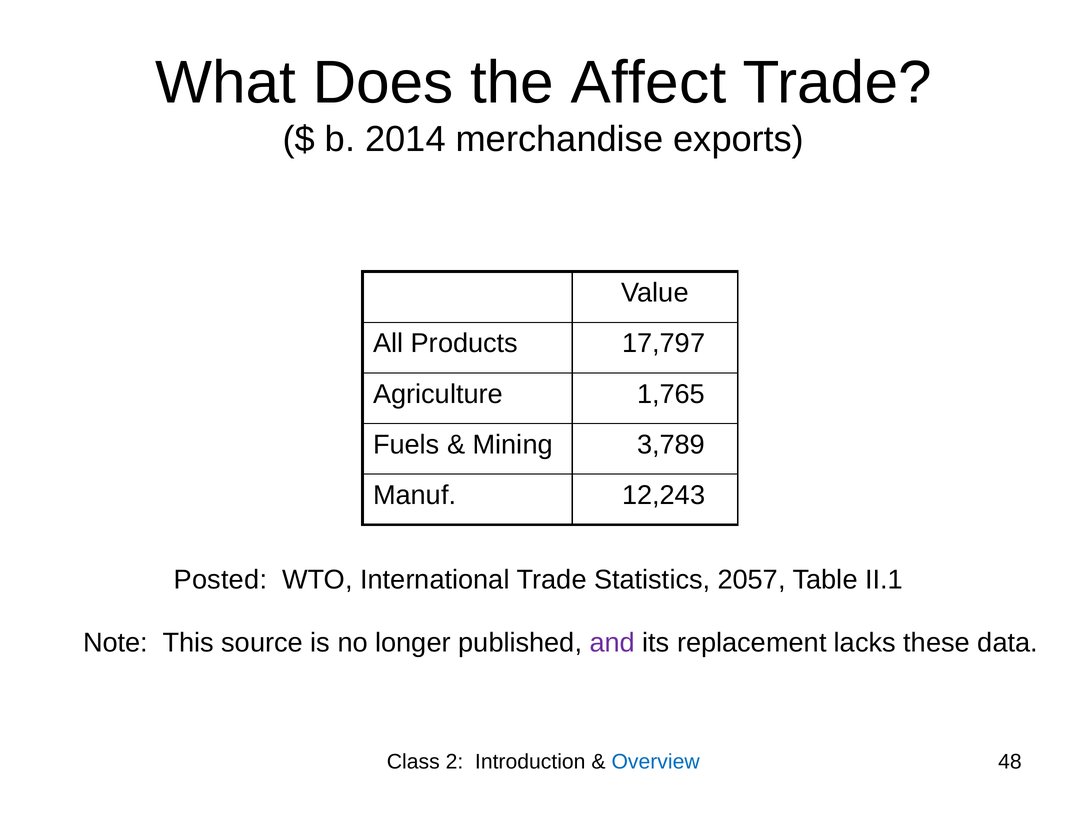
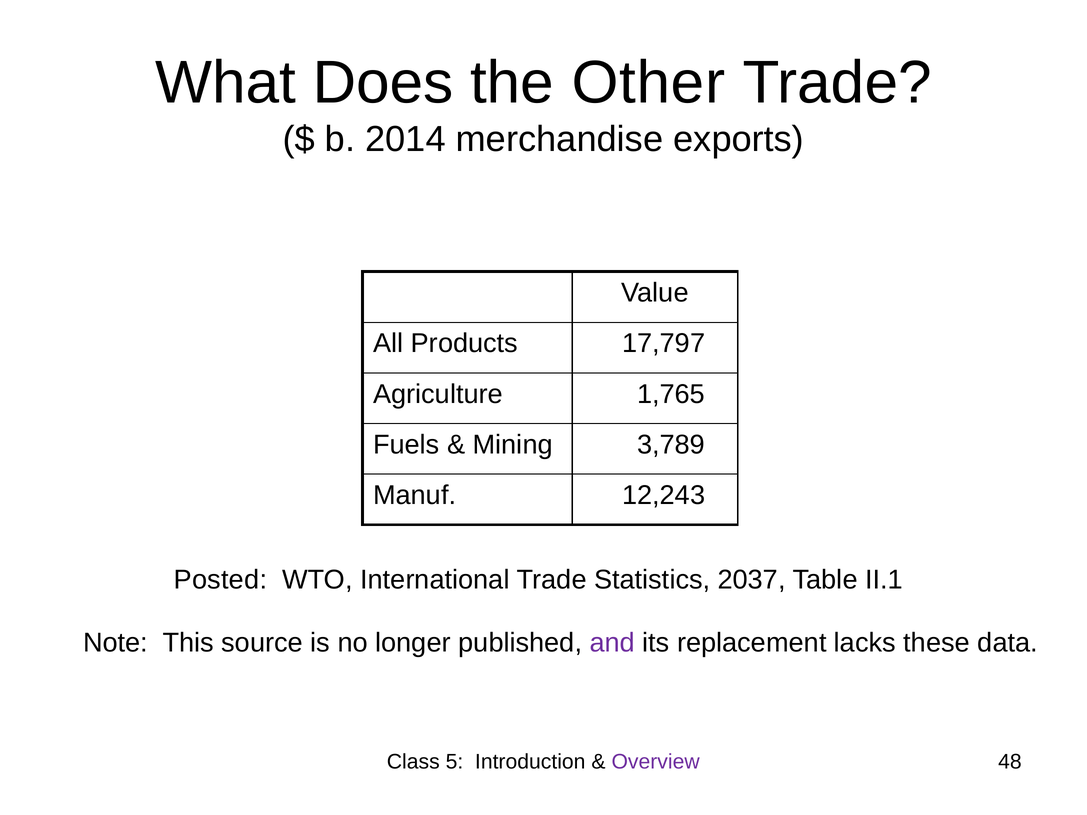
Affect: Affect -> Other (649, 83)
2057: 2057 -> 2037 (752, 580)
2: 2 -> 5 (454, 762)
Overview colour: blue -> purple (656, 762)
